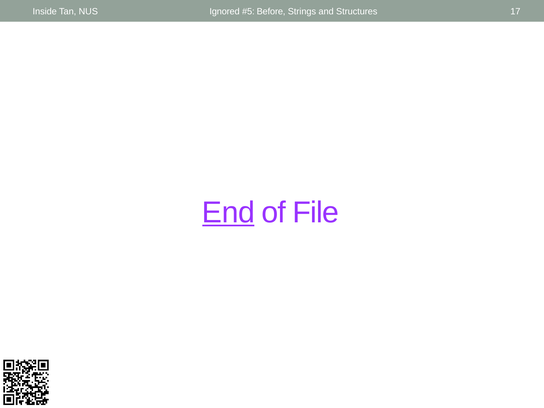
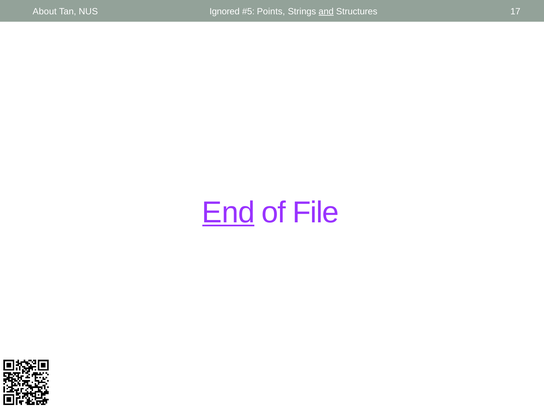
Inside: Inside -> About (45, 11)
Before: Before -> Points (271, 11)
and underline: none -> present (326, 11)
